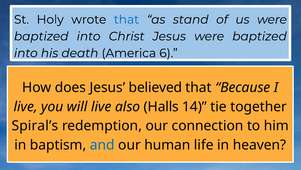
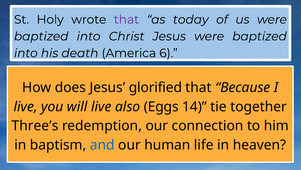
that colour: blue -> purple (126, 19)
stand: stand -> today (191, 19)
believed: believed -> glorified (155, 87)
Halls: Halls -> Eggs (161, 106)
Spiral’s: Spiral’s -> Three’s (35, 125)
